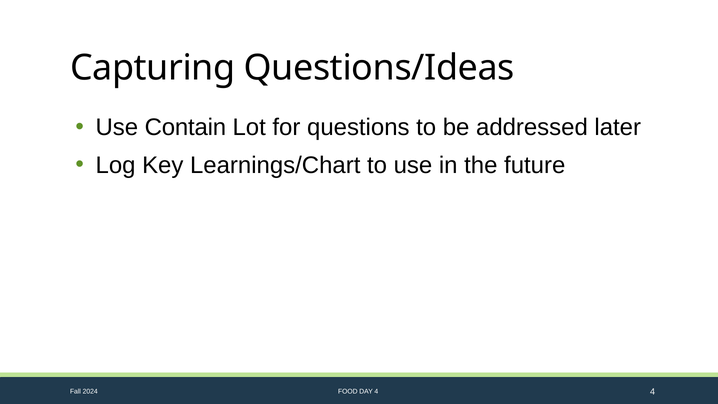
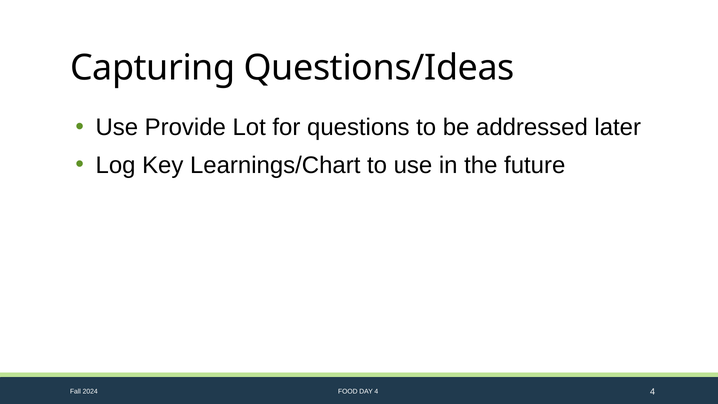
Contain: Contain -> Provide (185, 127)
